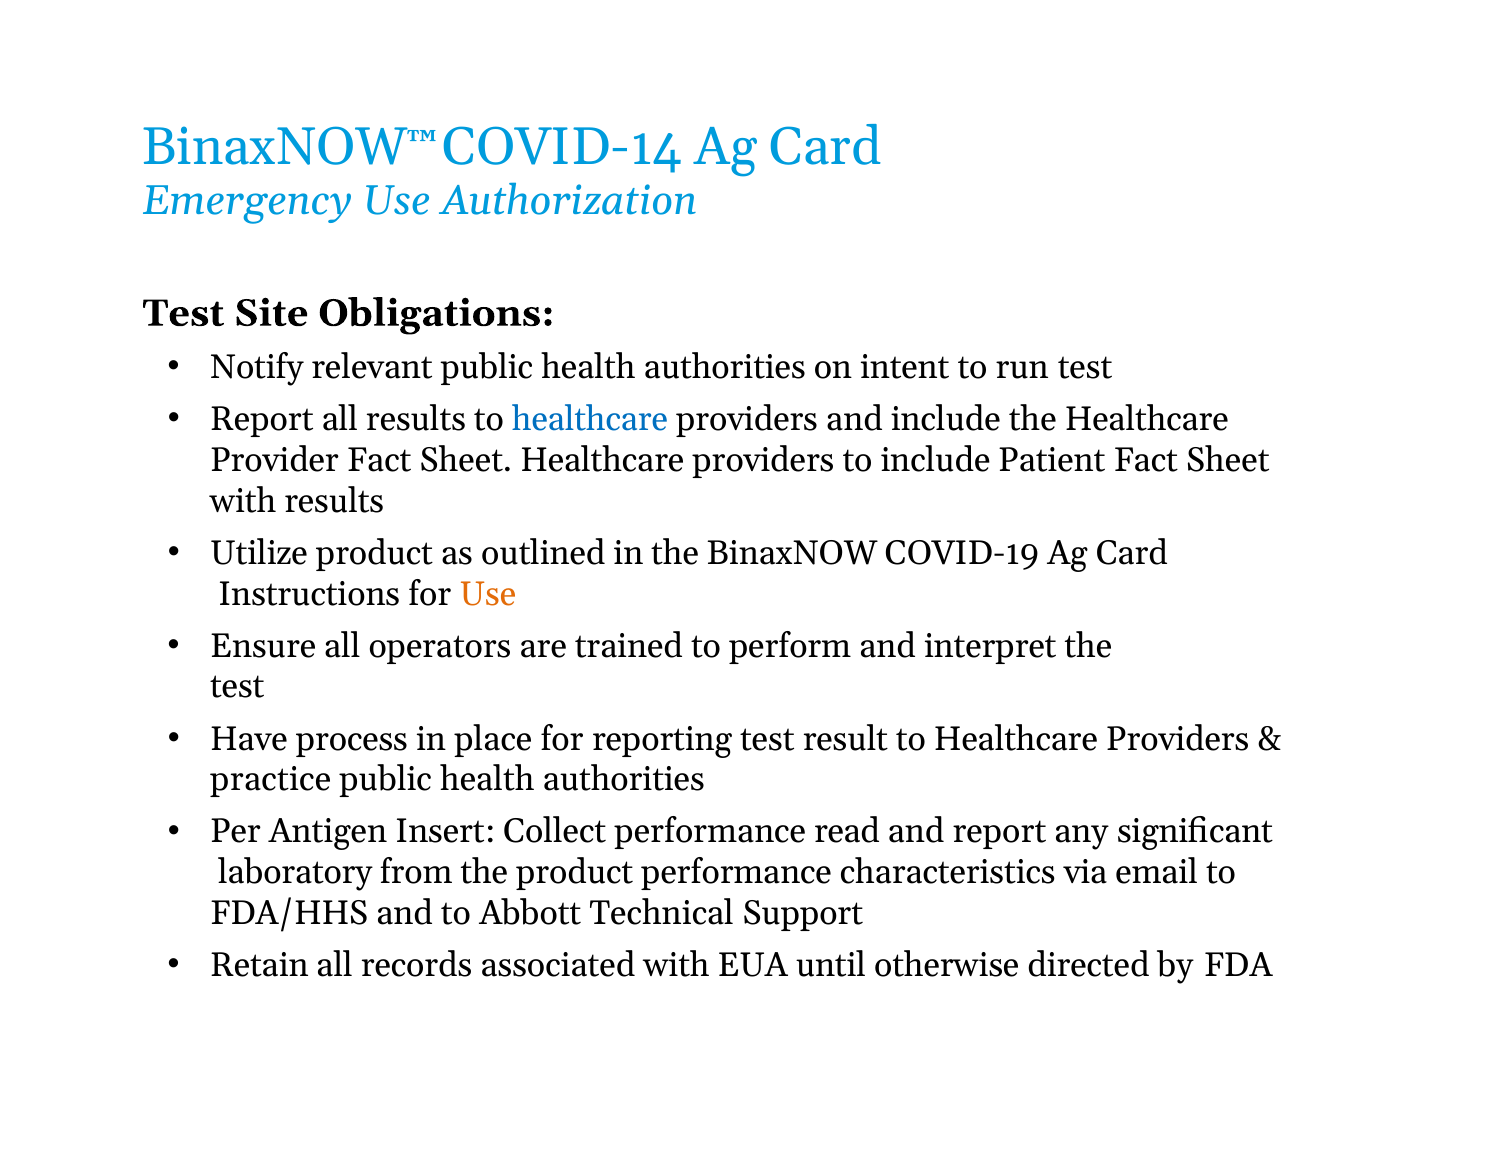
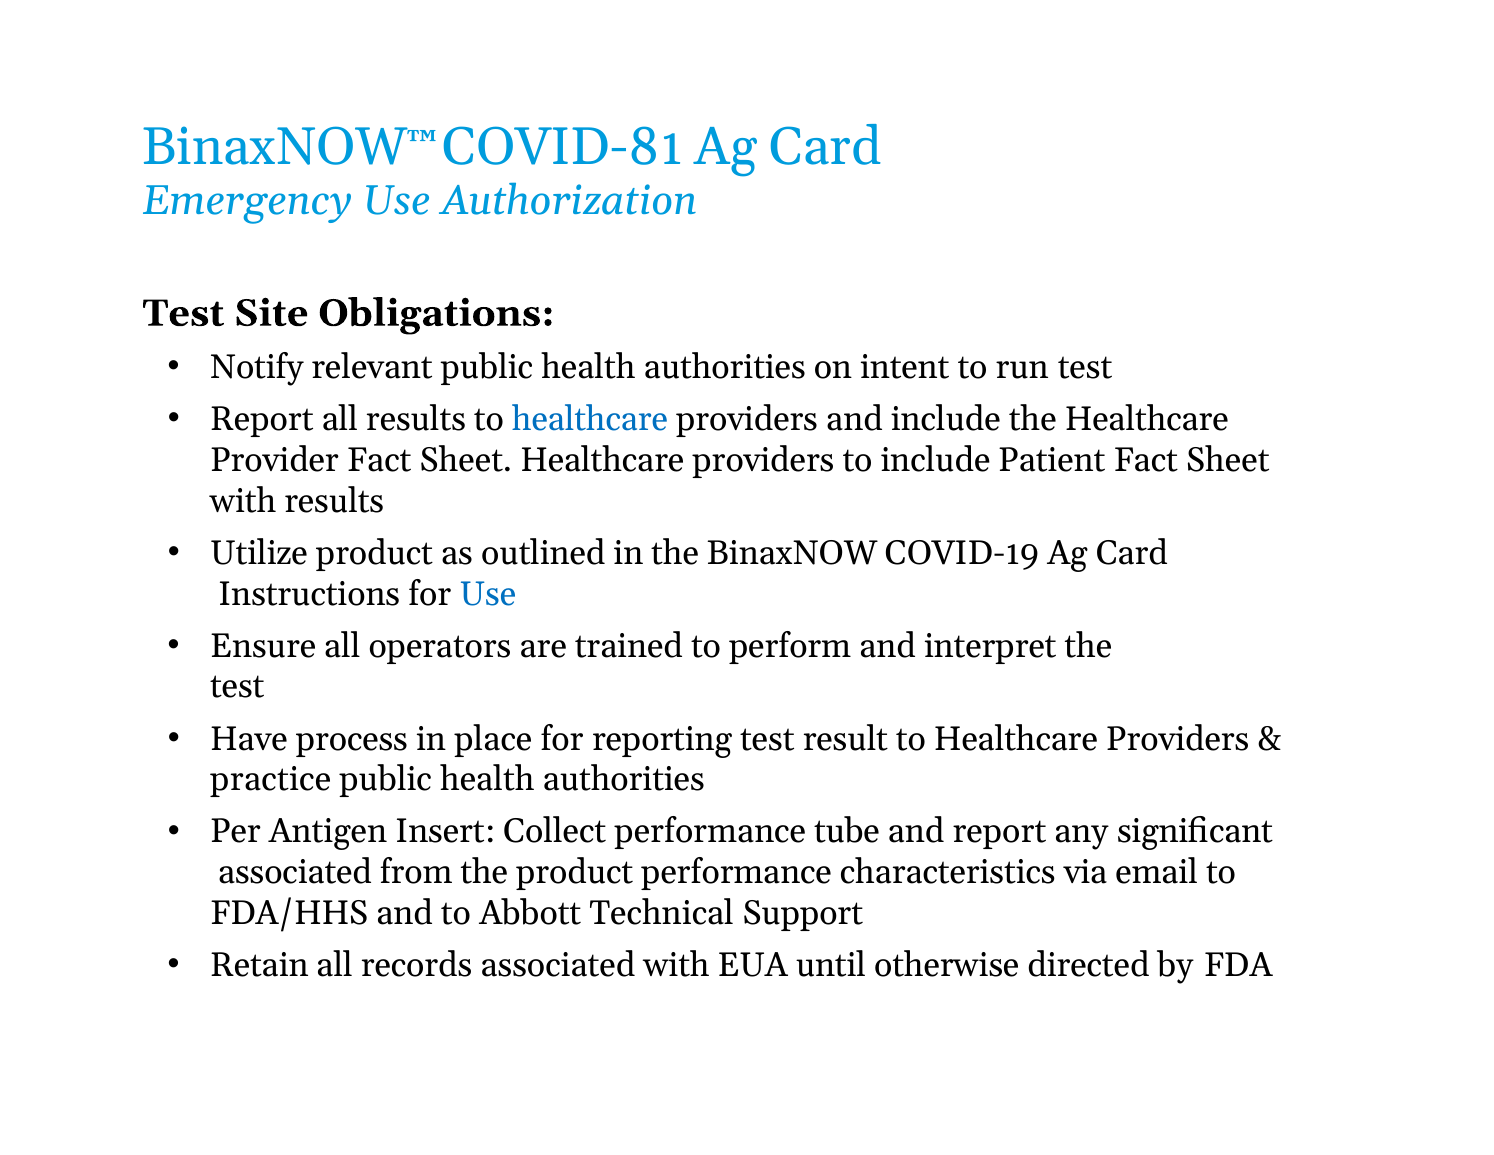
COVID-14: COVID-14 -> COVID-81 (563, 147)
Use colour: orange -> blue (488, 594)
read: read -> tube (847, 831)
laboratory: laboratory -> associated (295, 872)
